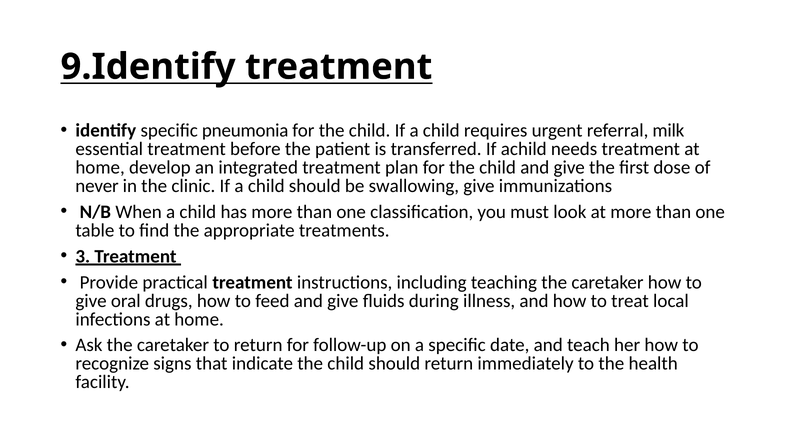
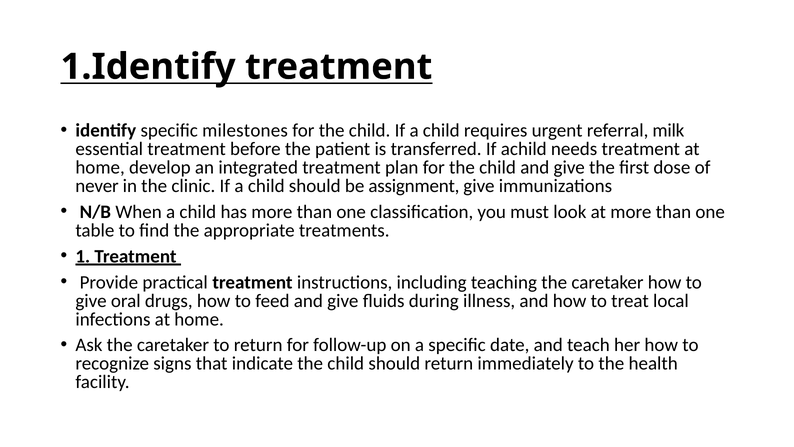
9.Identify: 9.Identify -> 1.Identify (148, 67)
pneumonia: pneumonia -> milestones (245, 130)
swallowing: swallowing -> assignment (414, 186)
3: 3 -> 1 (83, 256)
